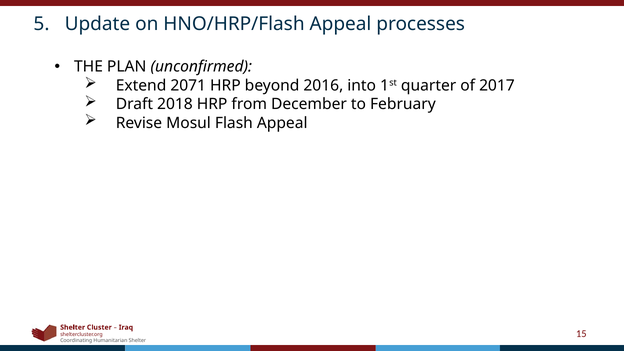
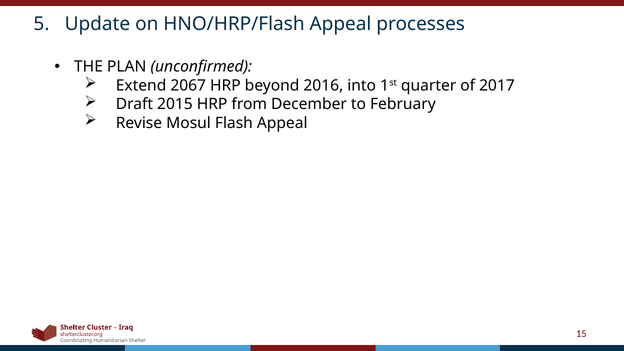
2071: 2071 -> 2067 (188, 85)
2018: 2018 -> 2015 (175, 104)
